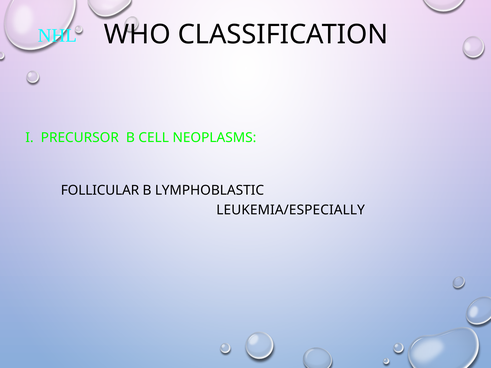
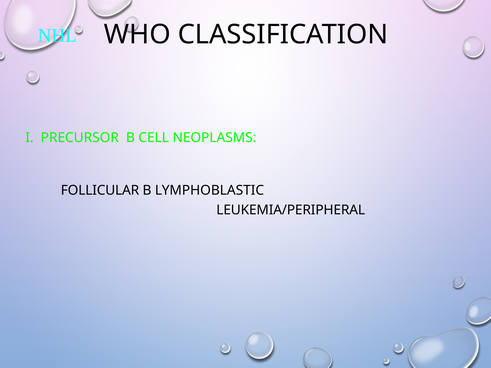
LEUKEMIA/ESPECIALLY: LEUKEMIA/ESPECIALLY -> LEUKEMIA/PERIPHERAL (291, 210)
